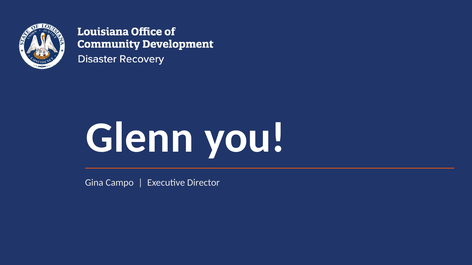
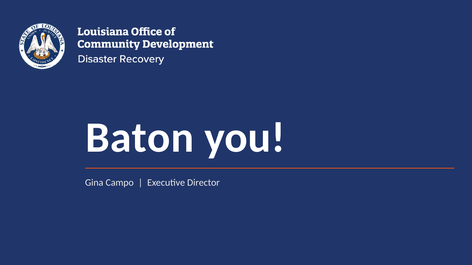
Glenn: Glenn -> Baton (140, 138)
